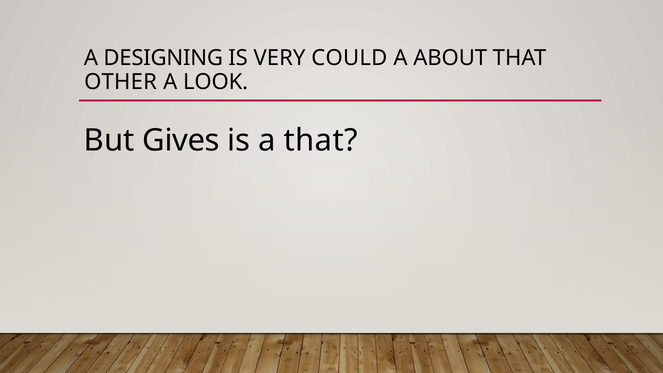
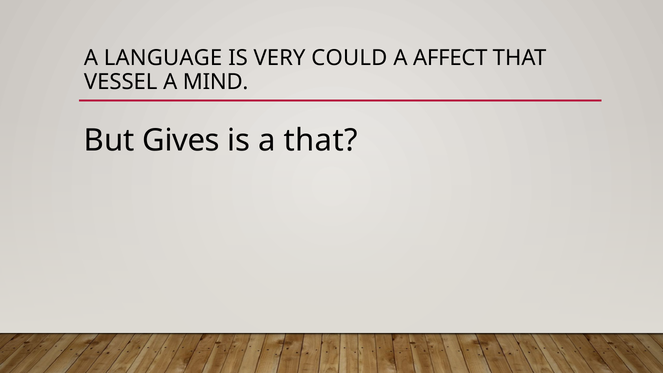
DESIGNING: DESIGNING -> LANGUAGE (163, 58)
ABOUT: ABOUT -> AFFECT (450, 58)
OTHER: OTHER -> VESSEL (121, 82)
LOOK: LOOK -> MIND (216, 82)
